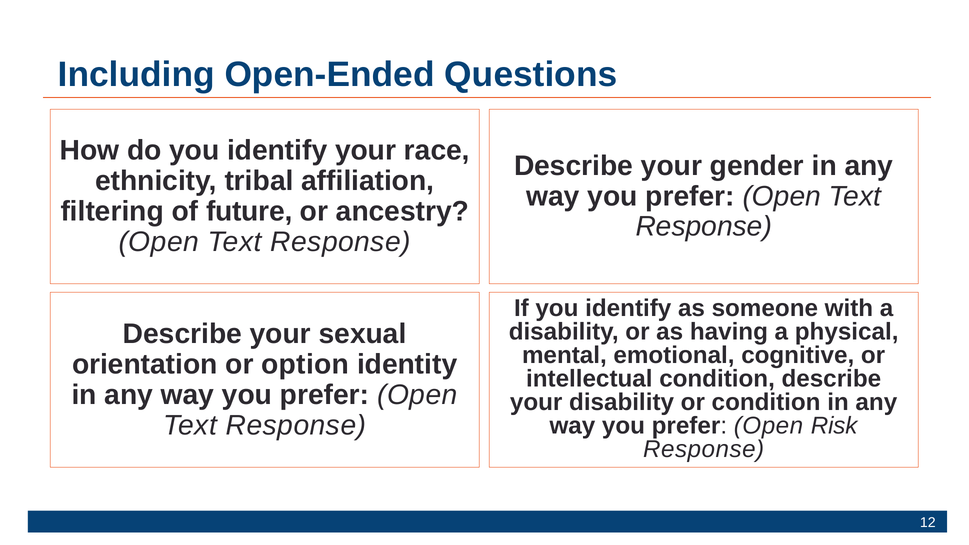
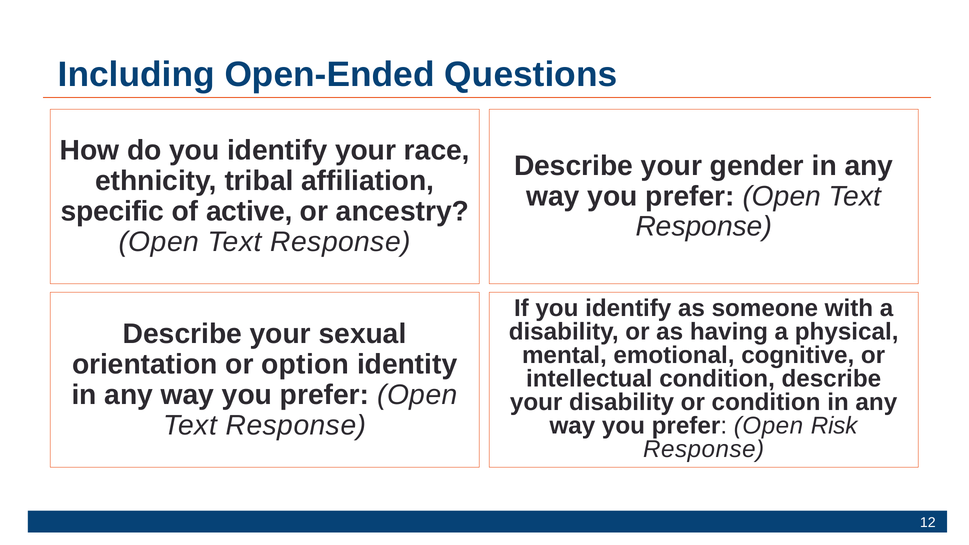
filtering: filtering -> specific (112, 211)
future: future -> active (249, 211)
